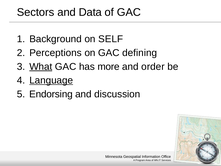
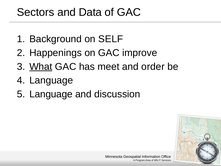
Perceptions: Perceptions -> Happenings (56, 53)
defining: defining -> improve (140, 53)
more: more -> meet (108, 66)
Language underline: present -> none (51, 80)
Endorsing: Endorsing -> Language (51, 94)
